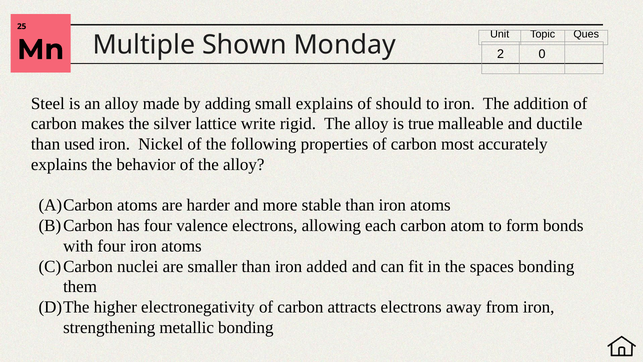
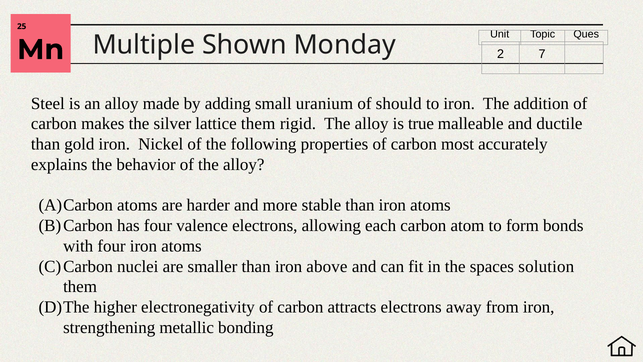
0: 0 -> 7 (542, 54)
small explains: explains -> uranium (324, 103)
lattice write: write -> them (258, 124)
used: used -> gold (79, 144)
added: added -> above (327, 266)
spaces bonding: bonding -> solution (546, 266)
